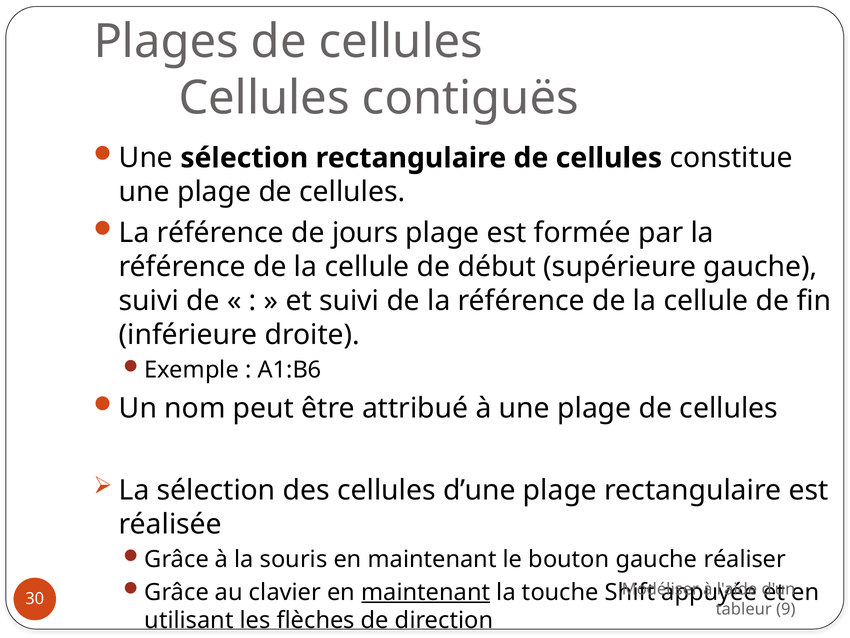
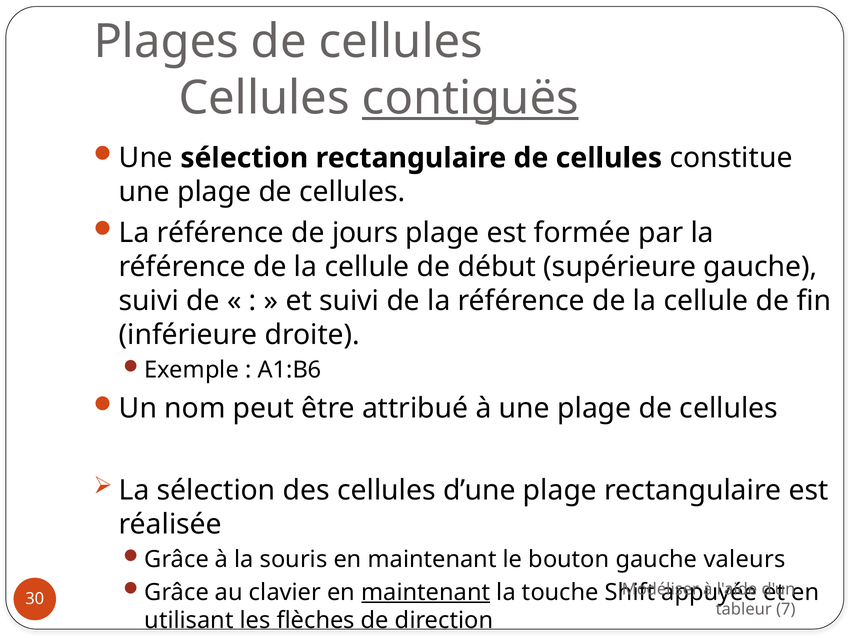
contiguës underline: none -> present (470, 98)
réaliser: réaliser -> valeurs (745, 559)
9: 9 -> 7 (786, 609)
